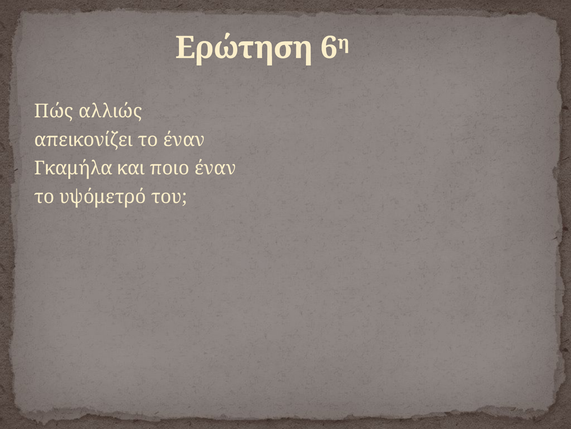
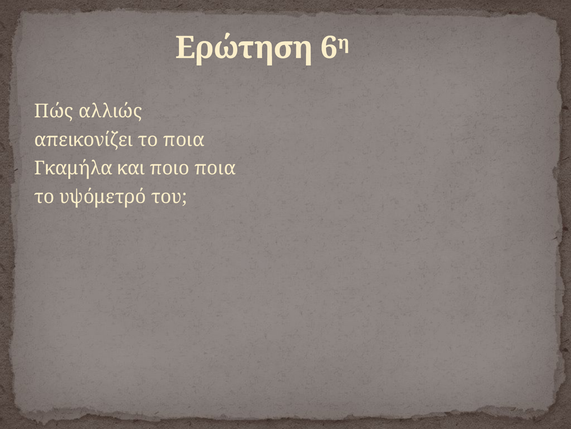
το έναν: έναν -> ποια (184, 139)
ποιο έναν: έναν -> ποια (215, 168)
